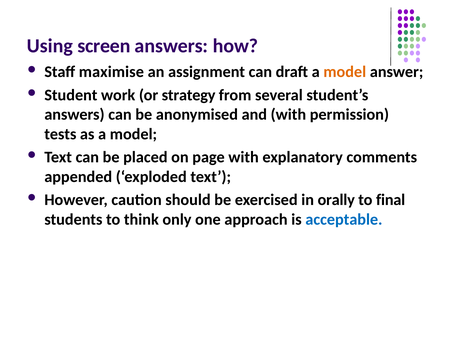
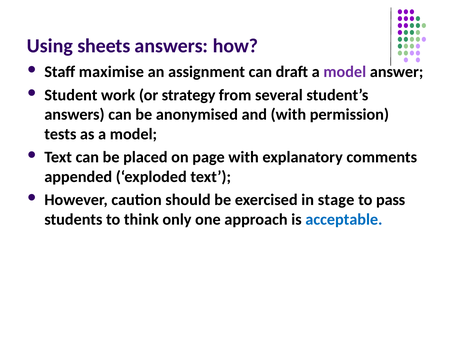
screen: screen -> sheets (104, 46)
model colour: orange -> purple (345, 72)
orally: orally -> stage (336, 200)
final: final -> pass (391, 200)
